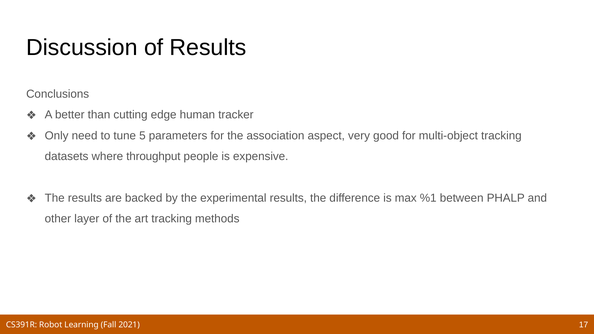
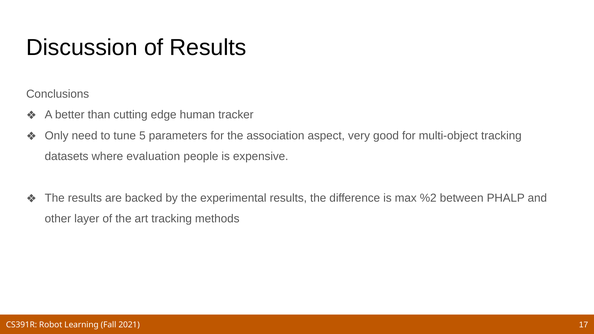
throughput: throughput -> evaluation (153, 156)
%1: %1 -> %2 (428, 198)
